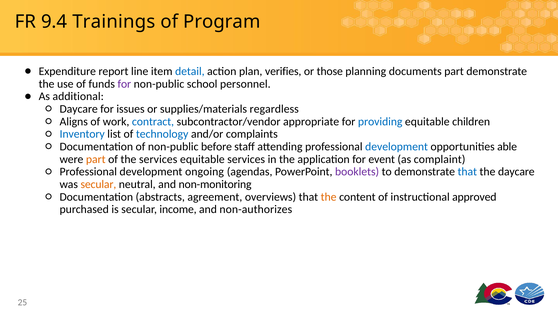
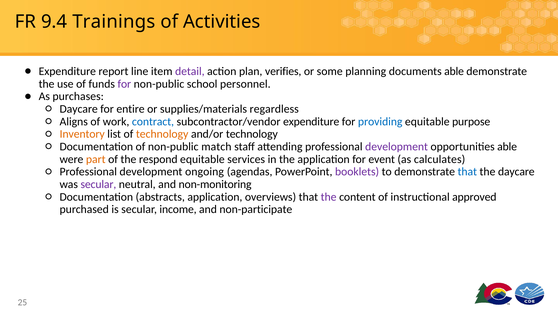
Program: Program -> Activities (222, 22)
detail colour: blue -> purple (190, 71)
those: those -> some (330, 71)
documents part: part -> able (454, 71)
additional: additional -> purchases (78, 96)
issues: issues -> entire (131, 109)
subcontractor/vendor appropriate: appropriate -> expenditure (311, 121)
children: children -> purpose (471, 121)
Inventory colour: blue -> orange (82, 134)
technology colour: blue -> orange (162, 134)
and/or complaints: complaints -> technology (252, 134)
before: before -> match (216, 147)
development colour: blue -> purple (397, 147)
the services: services -> respond (158, 159)
complaint: complaint -> calculates (440, 159)
secular colour: orange -> purple (98, 184)
abstracts agreement: agreement -> application (215, 197)
the colour: orange -> purple (329, 197)
non-authorizes: non-authorizes -> non-participate (256, 209)
